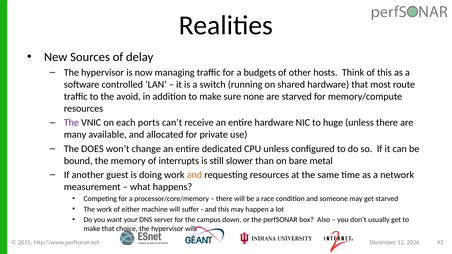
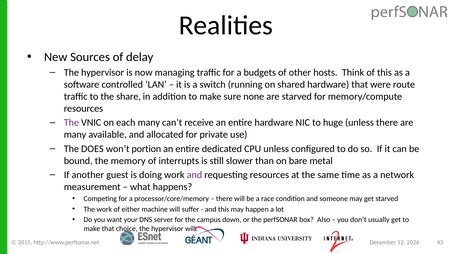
most: most -> were (381, 85)
avoid: avoid -> share (129, 97)
each ports: ports -> many (149, 123)
change: change -> portion (146, 149)
and colour: orange -> purple (194, 175)
